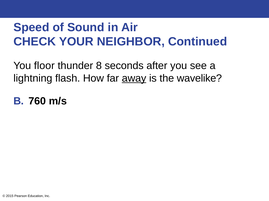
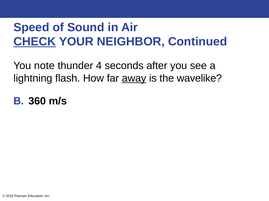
CHECK underline: none -> present (35, 42)
floor: floor -> note (44, 66)
8: 8 -> 4 (99, 66)
760: 760 -> 360 (37, 101)
